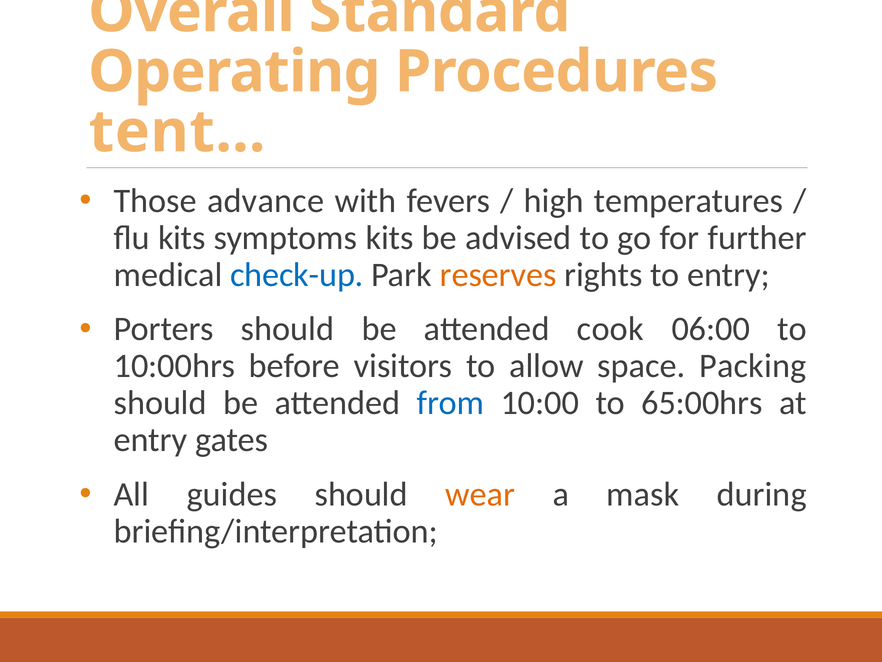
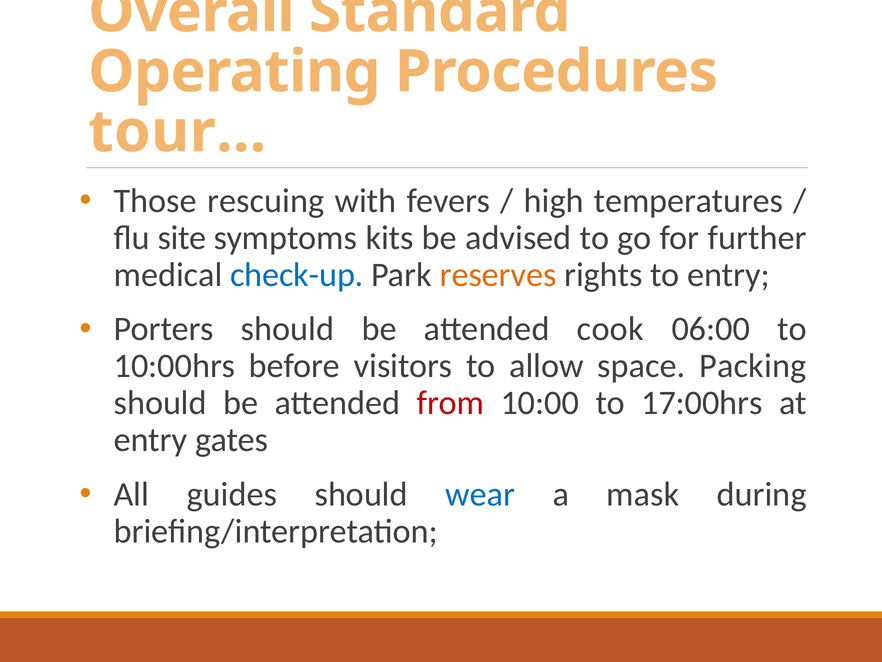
tent…: tent… -> tour… (177, 132)
advance: advance -> rescuing (266, 201)
flu kits: kits -> site (182, 238)
from colour: blue -> red (451, 403)
65:00hrs: 65:00hrs -> 17:00hrs (702, 403)
wear colour: orange -> blue (480, 494)
